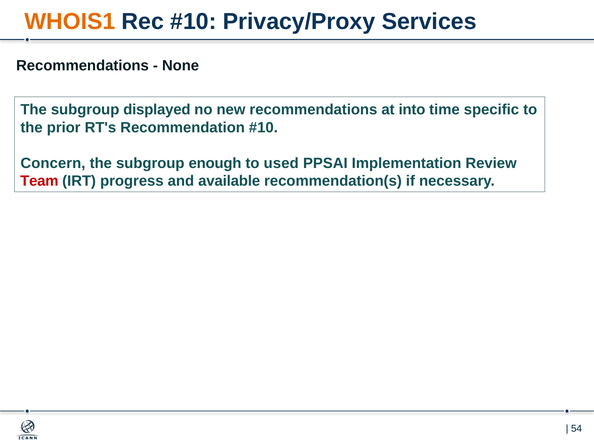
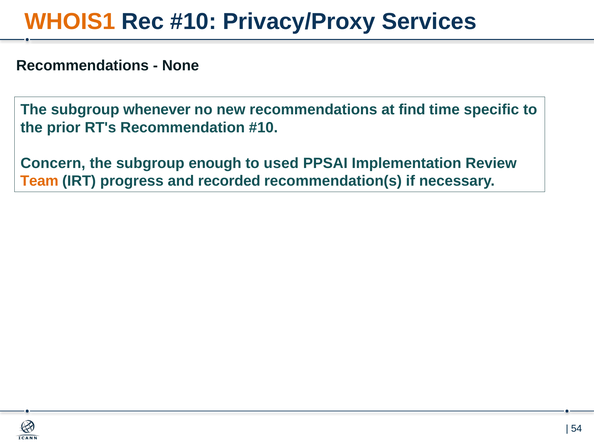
displayed: displayed -> whenever (157, 110)
into: into -> find (412, 110)
Team colour: red -> orange (39, 181)
available: available -> recorded (229, 181)
